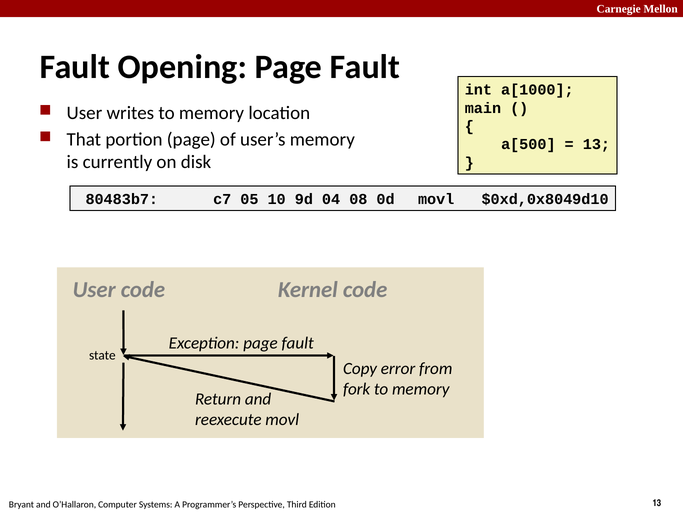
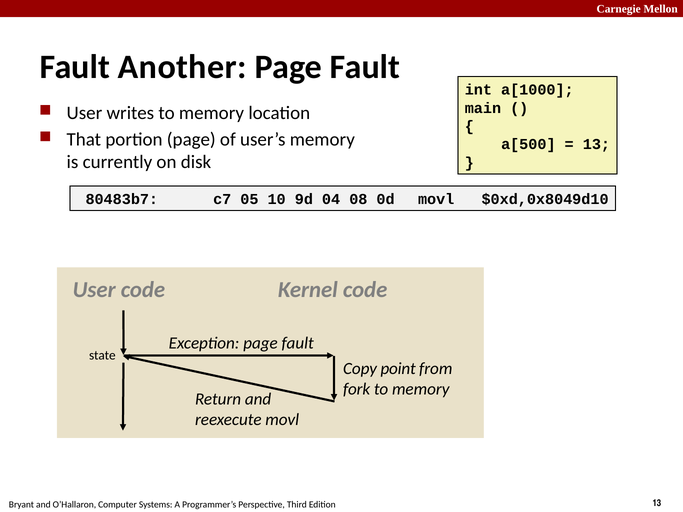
Opening: Opening -> Another (182, 67)
error: error -> point (398, 369)
